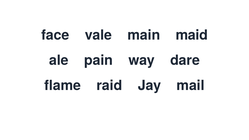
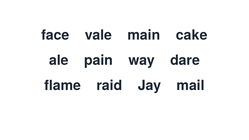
maid: maid -> cake (192, 35)
